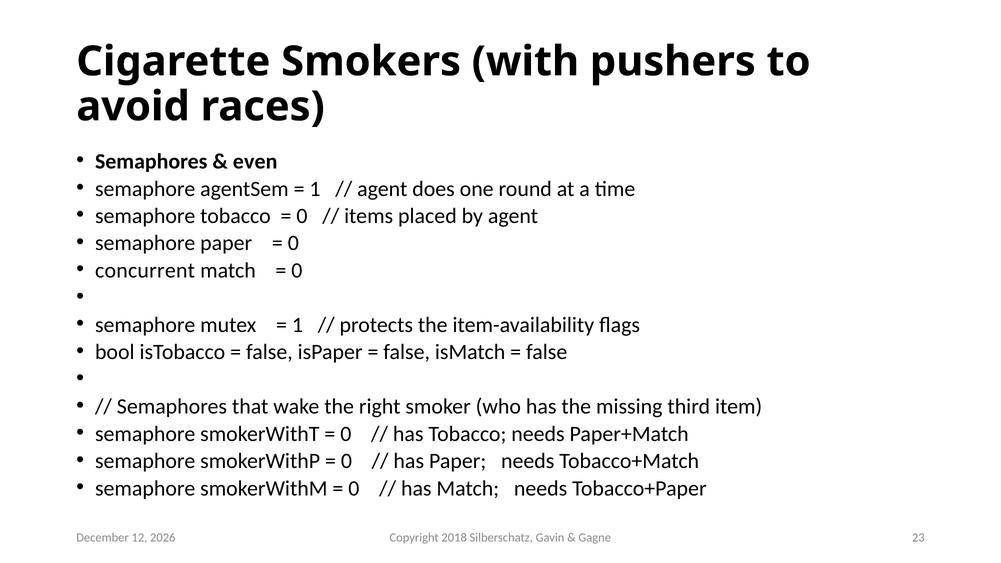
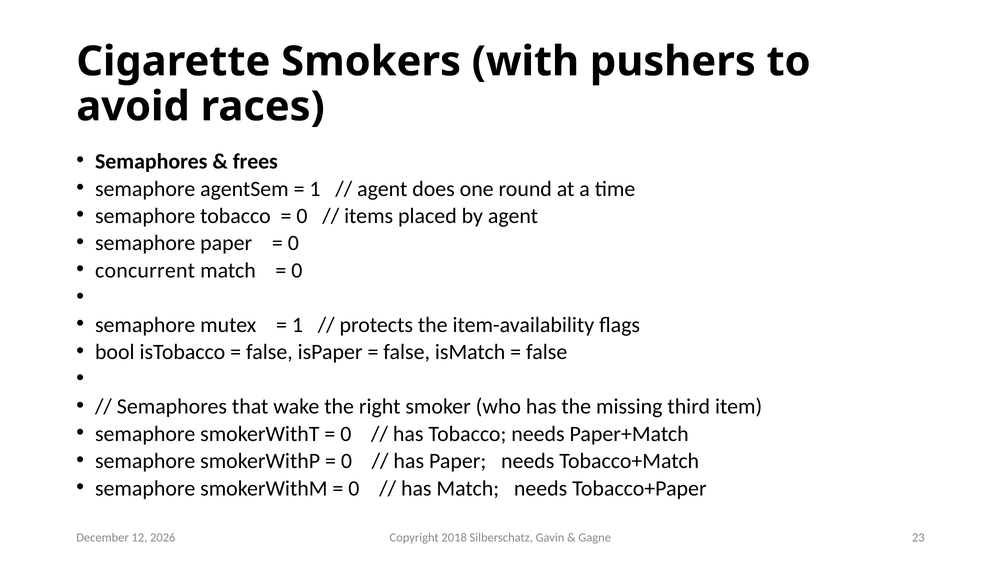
even: even -> frees (255, 162)
